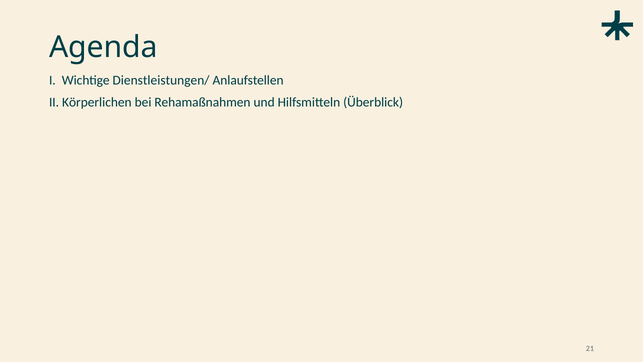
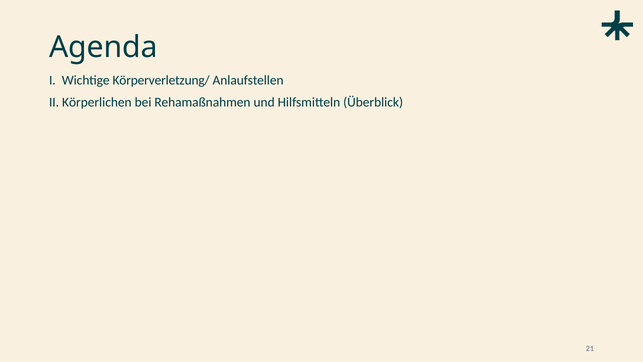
Dienstleistungen/: Dienstleistungen/ -> Körperverletzung/ (161, 80)
